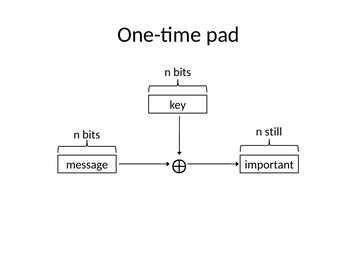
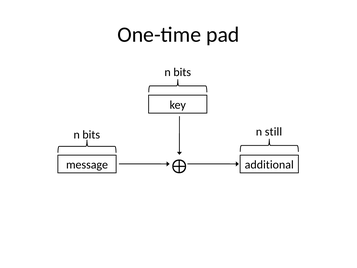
important: important -> additional (269, 165)
